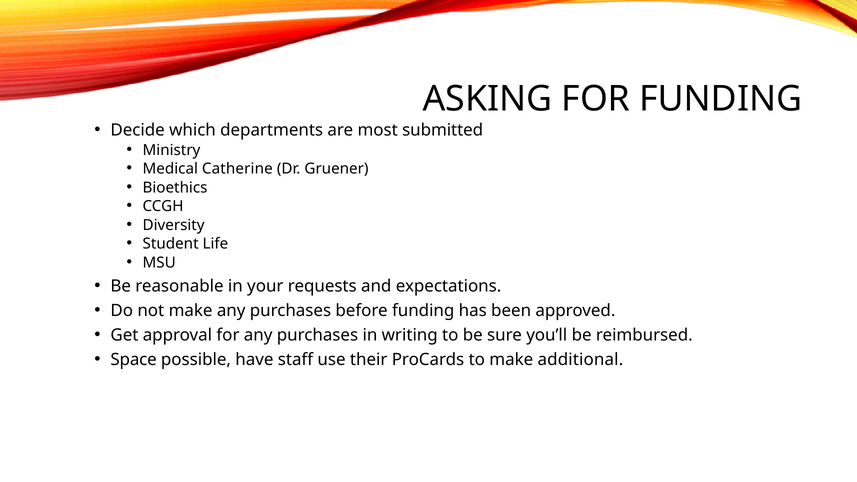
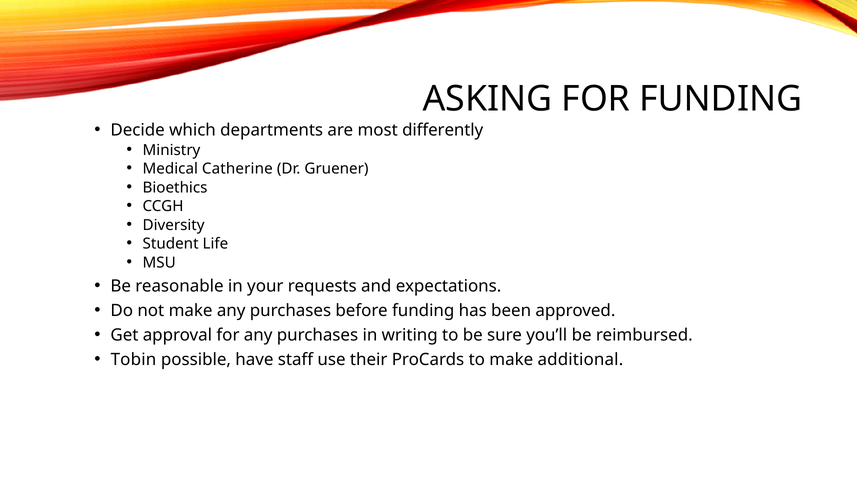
submitted: submitted -> differently (443, 130)
Space: Space -> Tobin (133, 360)
